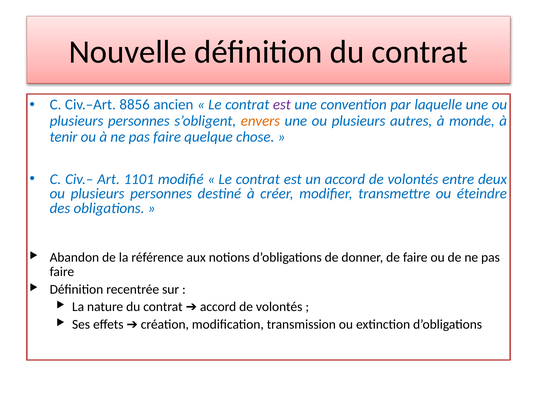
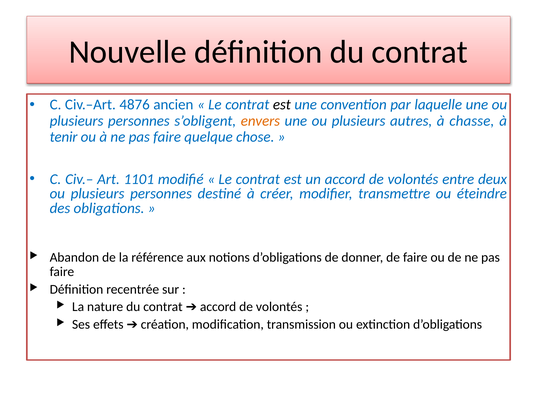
8856: 8856 -> 4876 (135, 105)
est colour: purple -> black (282, 105)
monde: monde -> chasse (472, 121)
